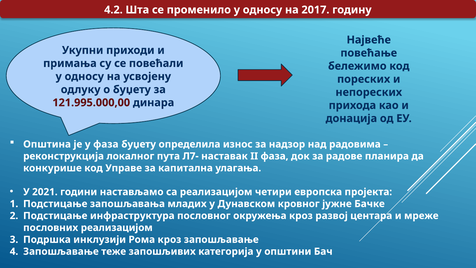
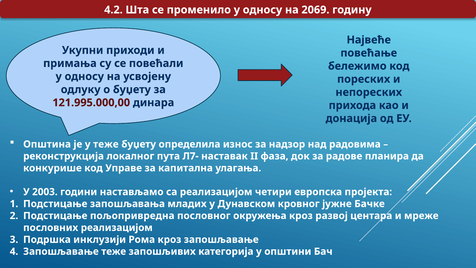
2017: 2017 -> 2069 (315, 10)
у фаза: фаза -> теже (106, 144)
2021: 2021 -> 2003 (45, 192)
инфраструктура: инфраструктура -> пољопривредна (132, 216)
